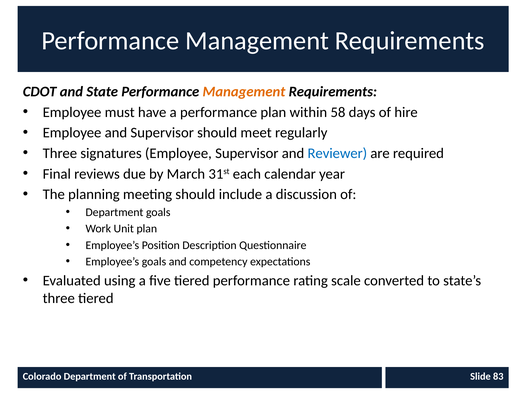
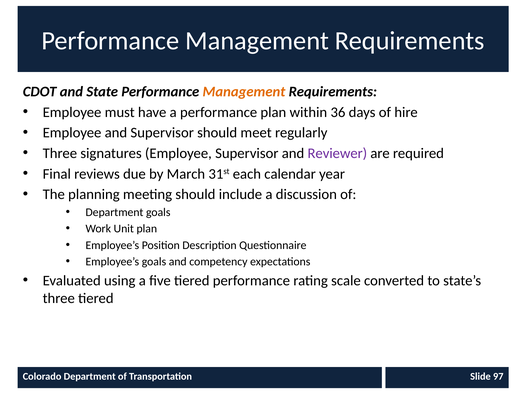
58: 58 -> 36 (338, 112)
Reviewer colour: blue -> purple (337, 153)
83: 83 -> 97 (498, 377)
